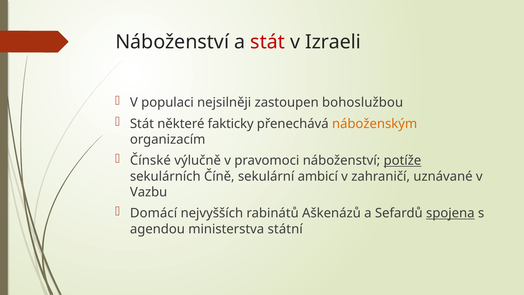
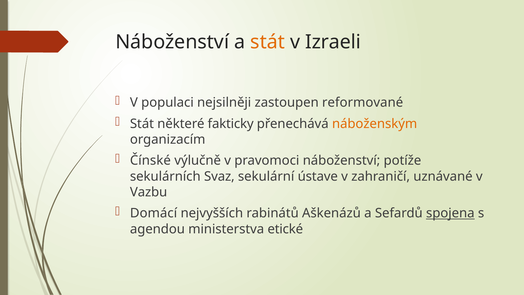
stát colour: red -> orange (268, 42)
bohoslužbou: bohoslužbou -> reformované (363, 102)
potíže underline: present -> none (402, 161)
Číně: Číně -> Svaz (219, 176)
ambicí: ambicí -> ústave (318, 176)
státní: státní -> etické (285, 229)
